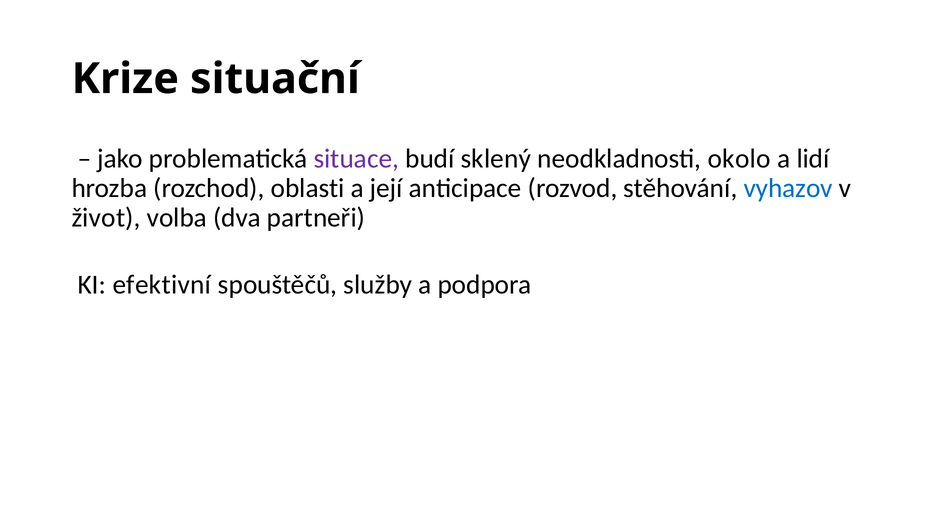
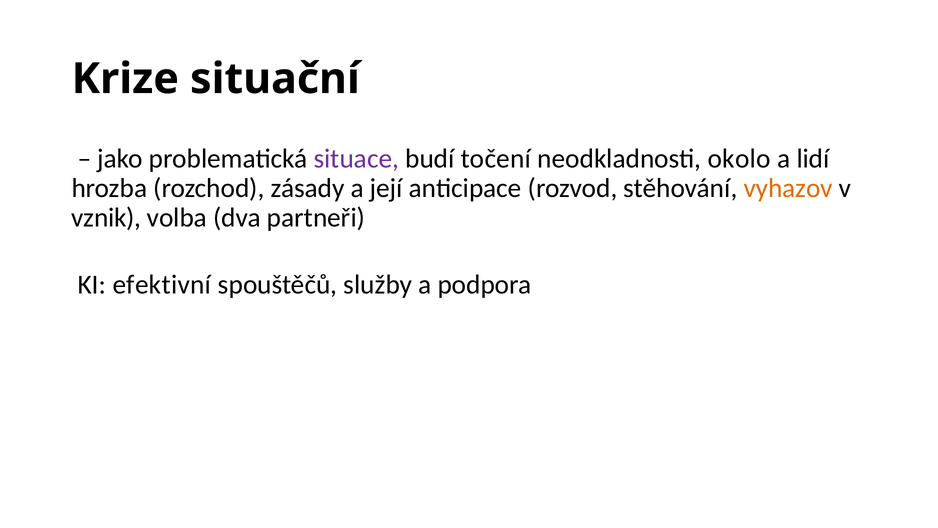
sklený: sklený -> točení (496, 159)
oblasti: oblasti -> zásady (308, 188)
vyhazov colour: blue -> orange (788, 188)
život: život -> vznik (106, 218)
